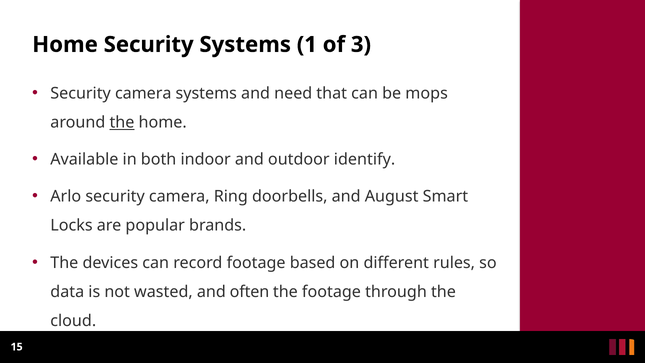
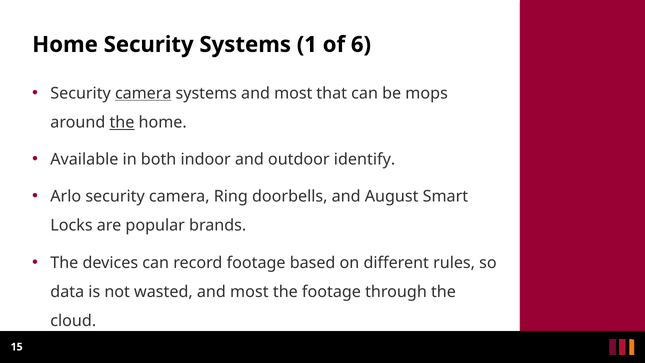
3: 3 -> 6 (361, 45)
camera underline: none -> present (143, 93)
systems and need: need -> most (293, 93)
wasted and often: often -> most (249, 292)
